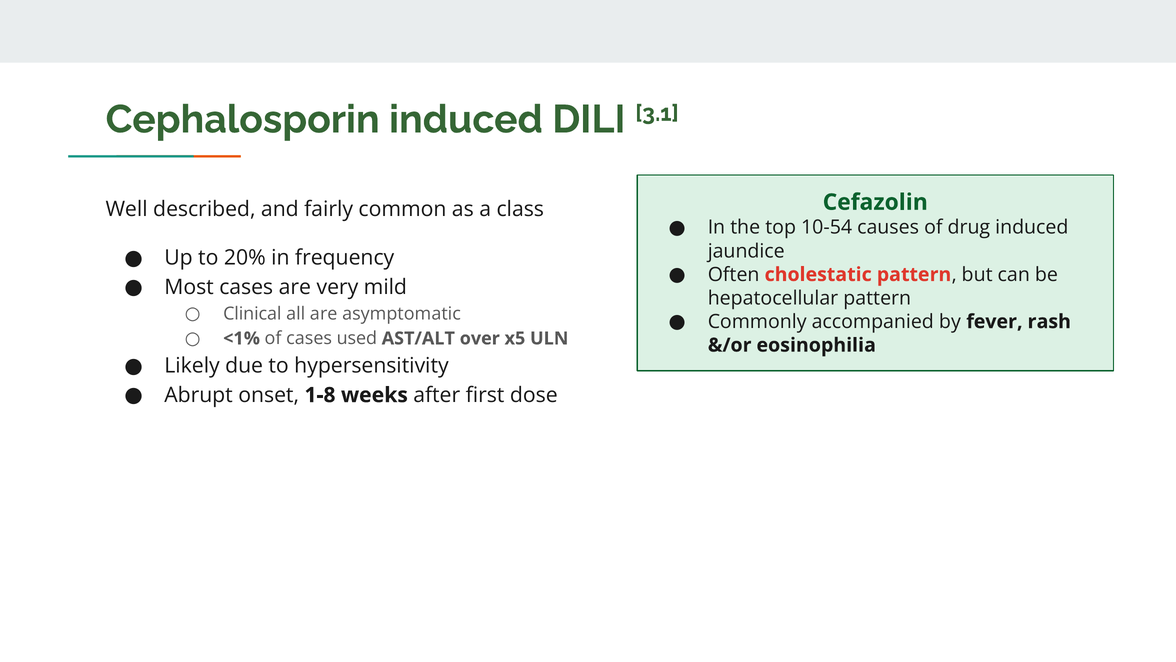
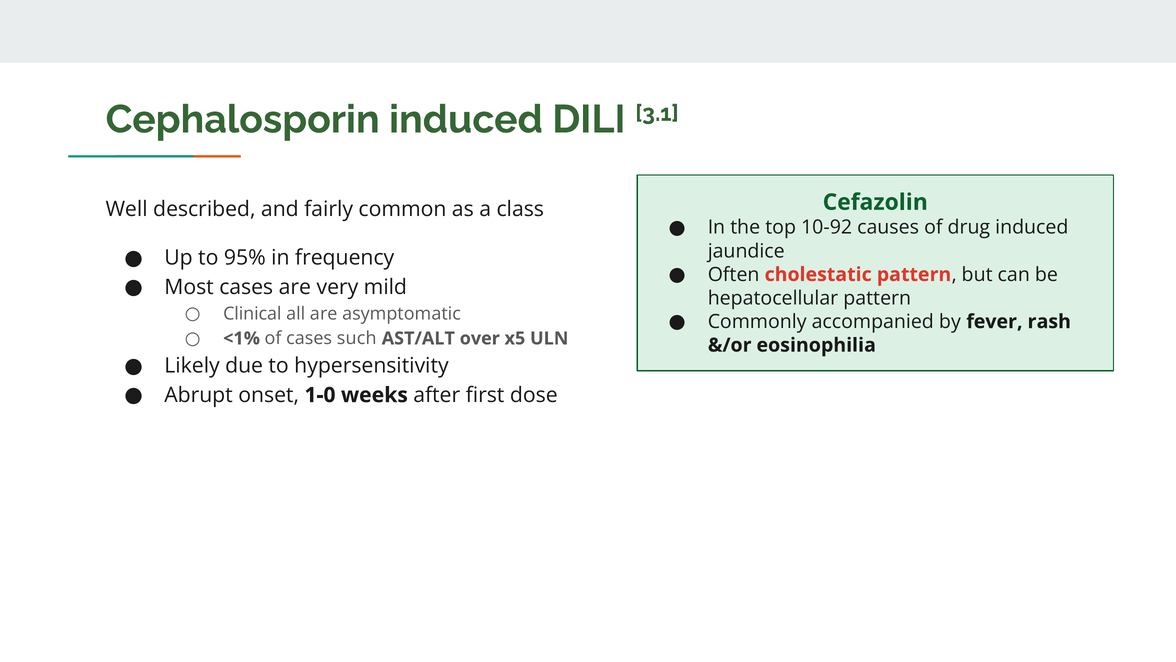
10-54: 10-54 -> 10-92 (827, 227)
20%: 20% -> 95% (245, 258)
used: used -> such (357, 338)
1-8: 1-8 -> 1-0 (320, 395)
